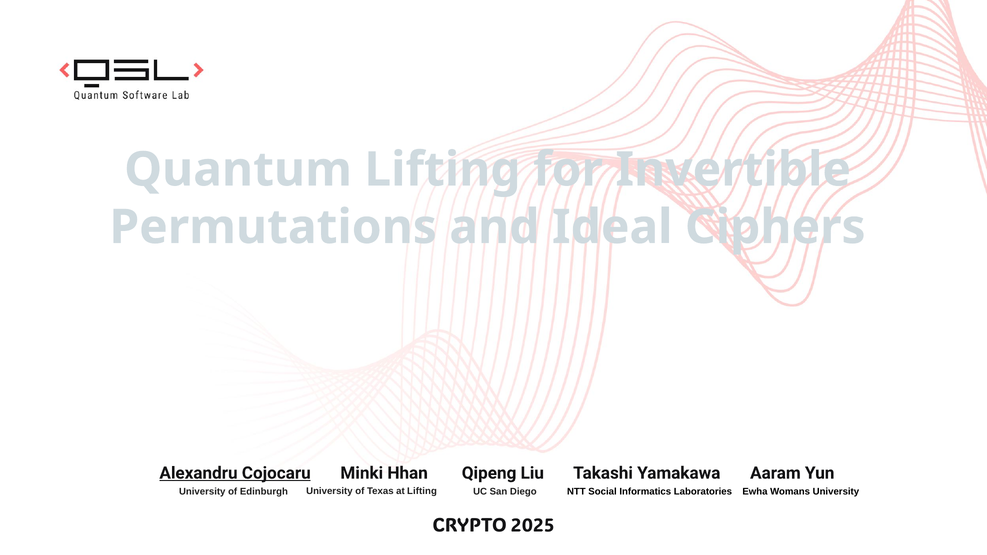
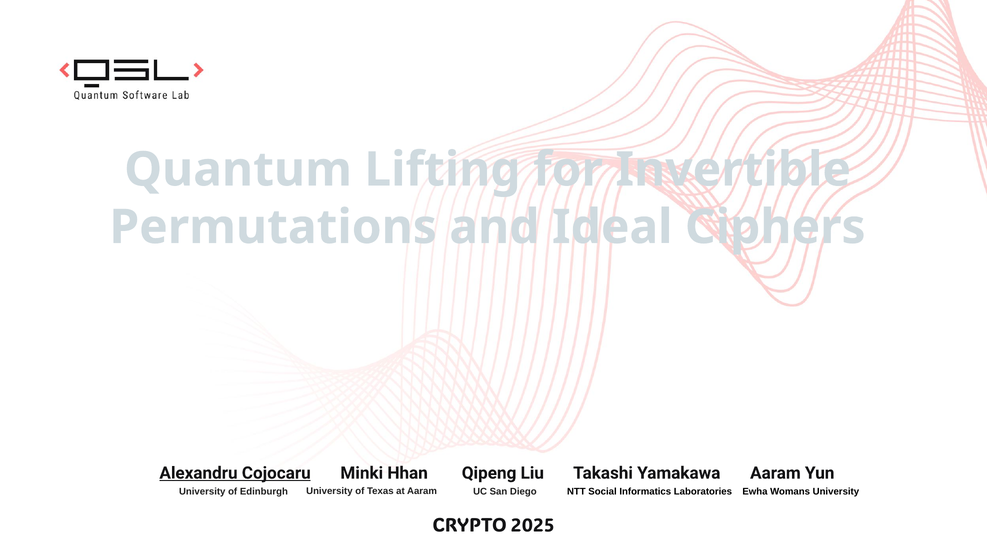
at Lifting: Lifting -> Aaram (422, 491)
